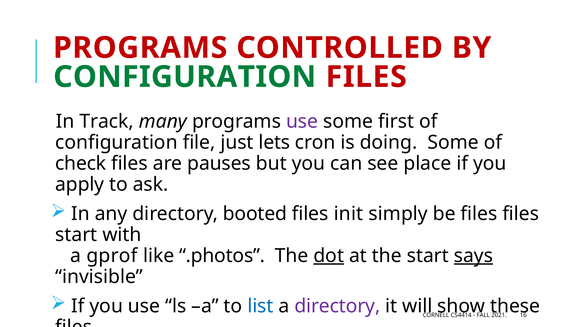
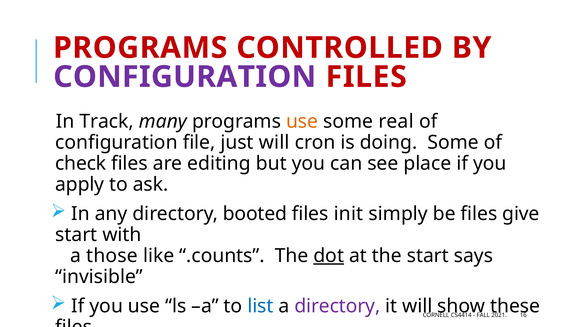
CONFIGURATION colour: green -> purple (185, 77)
use colour: purple -> orange (302, 121)
first: first -> real (396, 121)
just lets: lets -> will (274, 142)
pauses: pauses -> editing (219, 163)
files files: files -> give (521, 213)
gprof: gprof -> those (112, 255)
.photos: .photos -> .counts (222, 255)
says underline: present -> none (473, 255)
